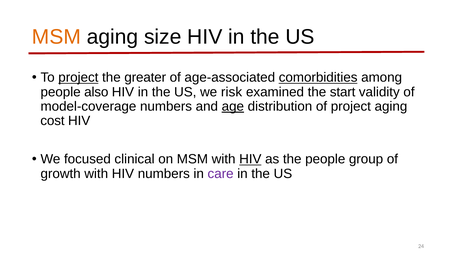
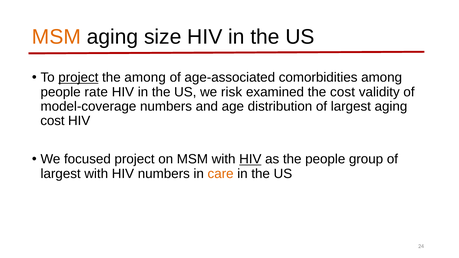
the greater: greater -> among (145, 78)
comorbidities underline: present -> none (318, 78)
also: also -> rate (96, 92)
the start: start -> cost (343, 92)
age underline: present -> none (233, 106)
distribution of project: project -> largest (351, 106)
focused clinical: clinical -> project (135, 159)
growth: growth -> largest (61, 174)
care colour: purple -> orange (221, 174)
